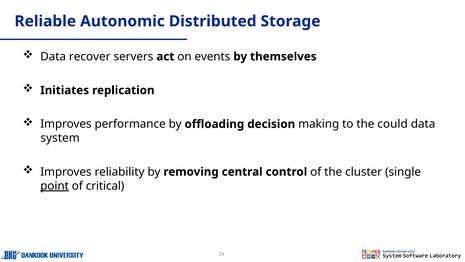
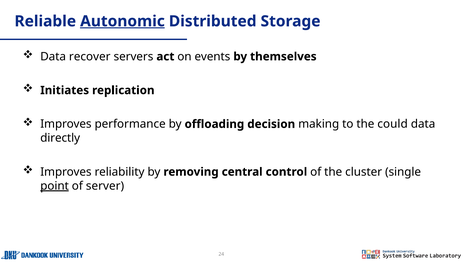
Autonomic underline: none -> present (122, 21)
system: system -> directly (60, 138)
critical: critical -> server (105, 186)
